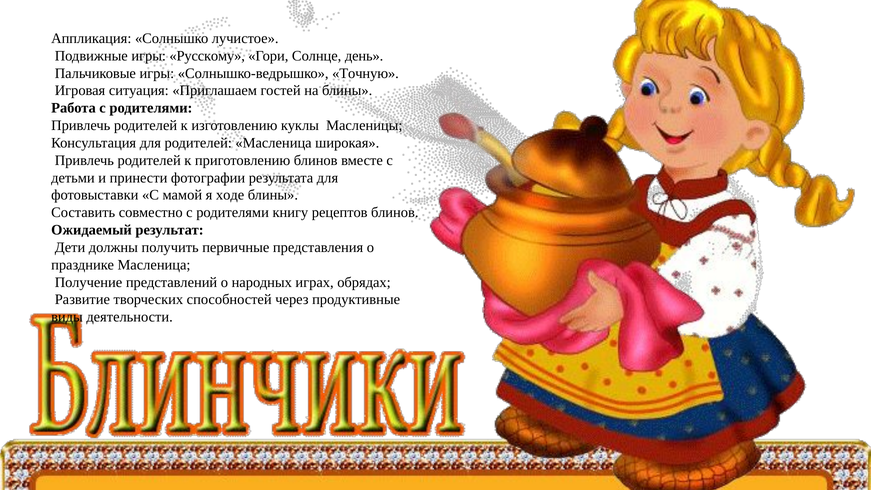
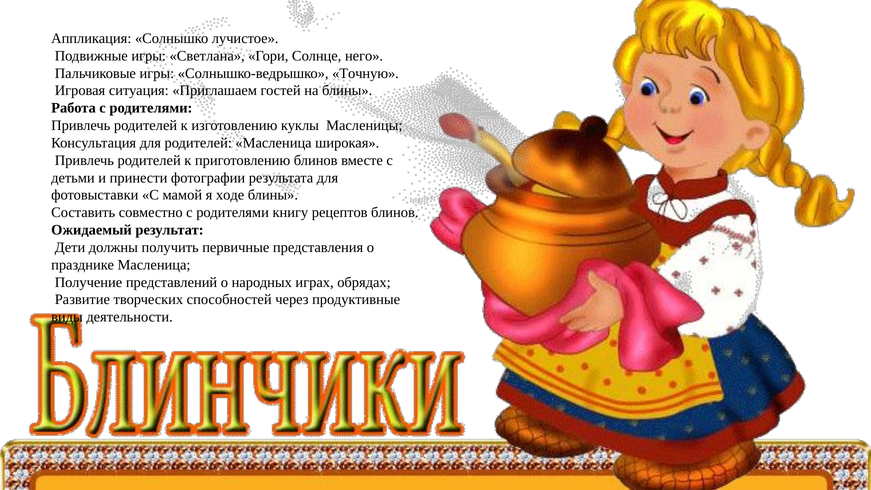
Русскому: Русскому -> Светлана (207, 56)
день: день -> него (364, 56)
